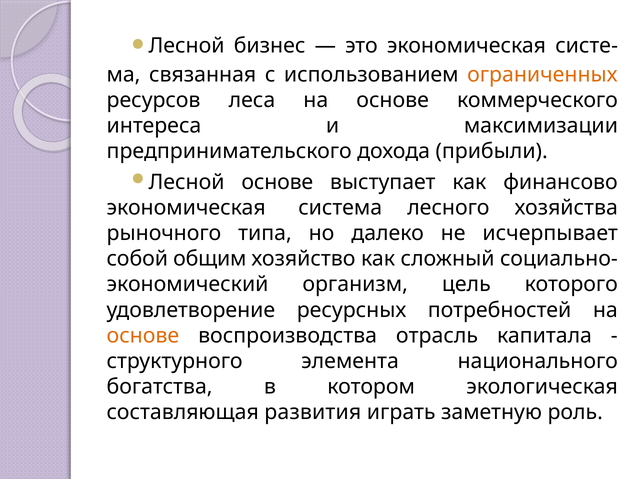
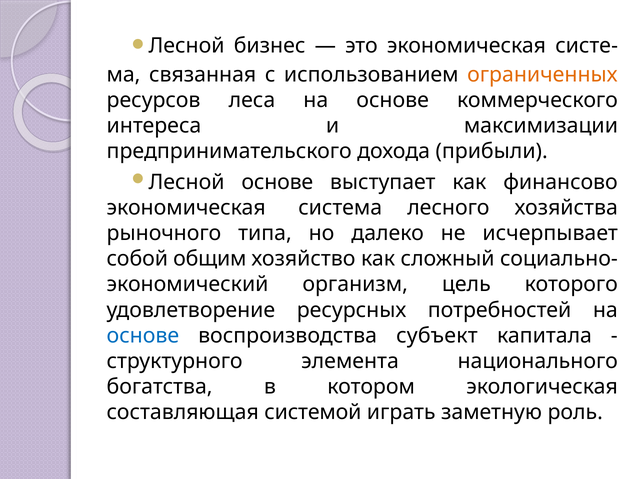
основе colour: orange -> blue (143, 336)
отрасль: отрасль -> субъект (437, 336)
развития: развития -> системой (313, 412)
